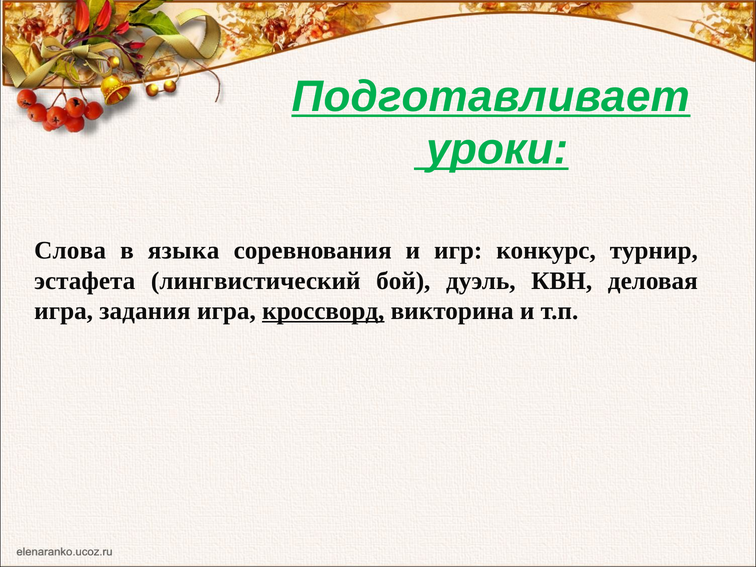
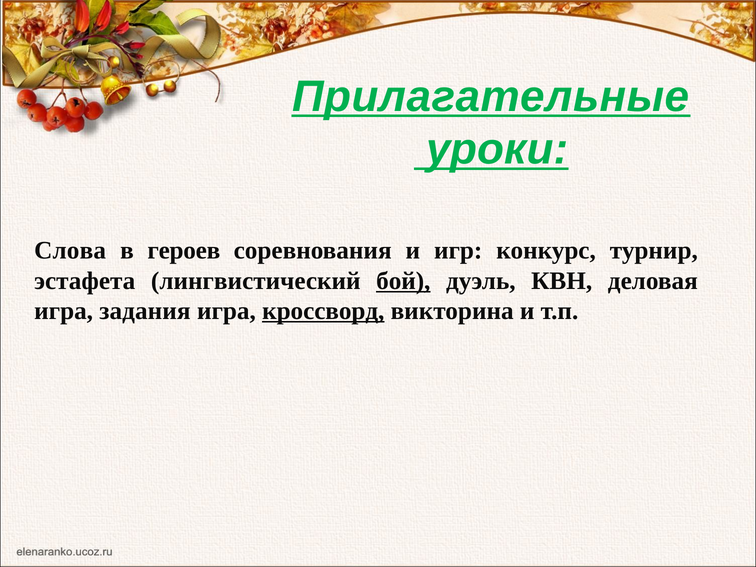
Подготавливает: Подготавливает -> Прилагательные (491, 97)
языка: языка -> героев (184, 251)
бой underline: none -> present (403, 281)
